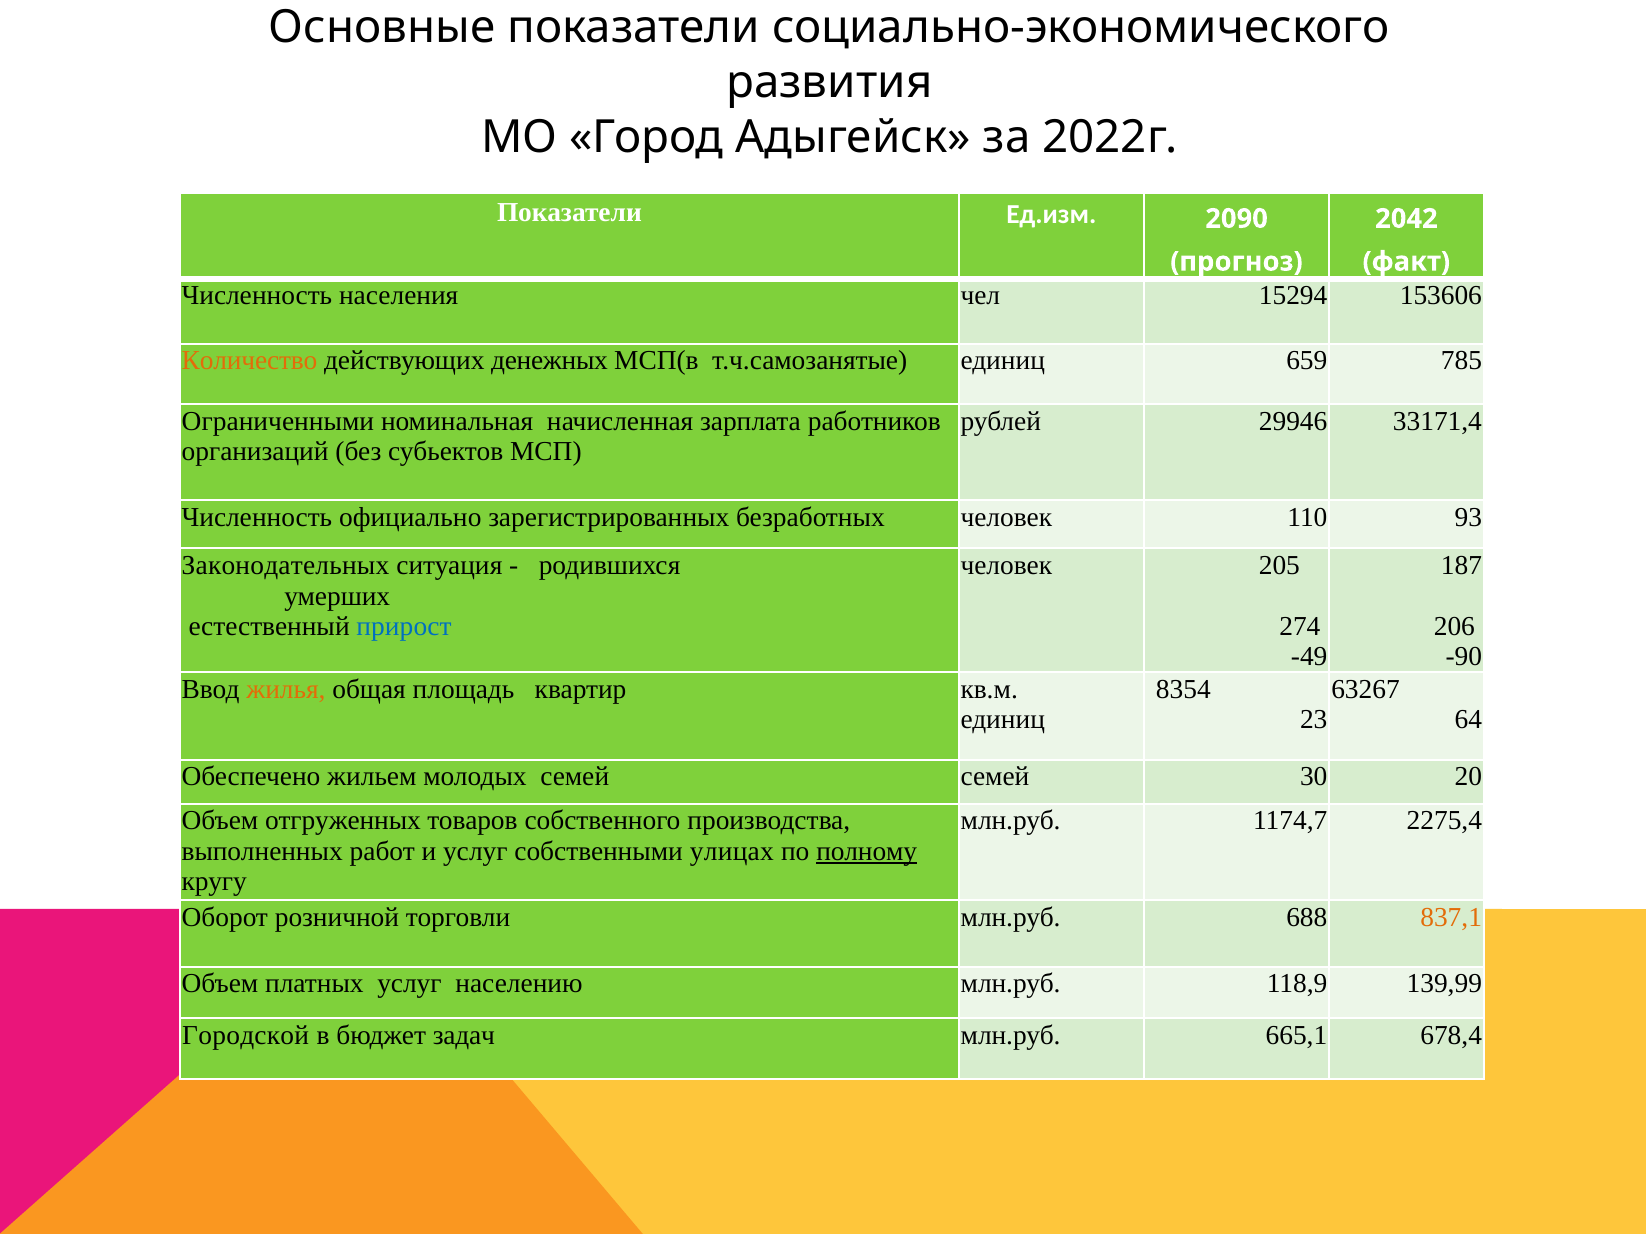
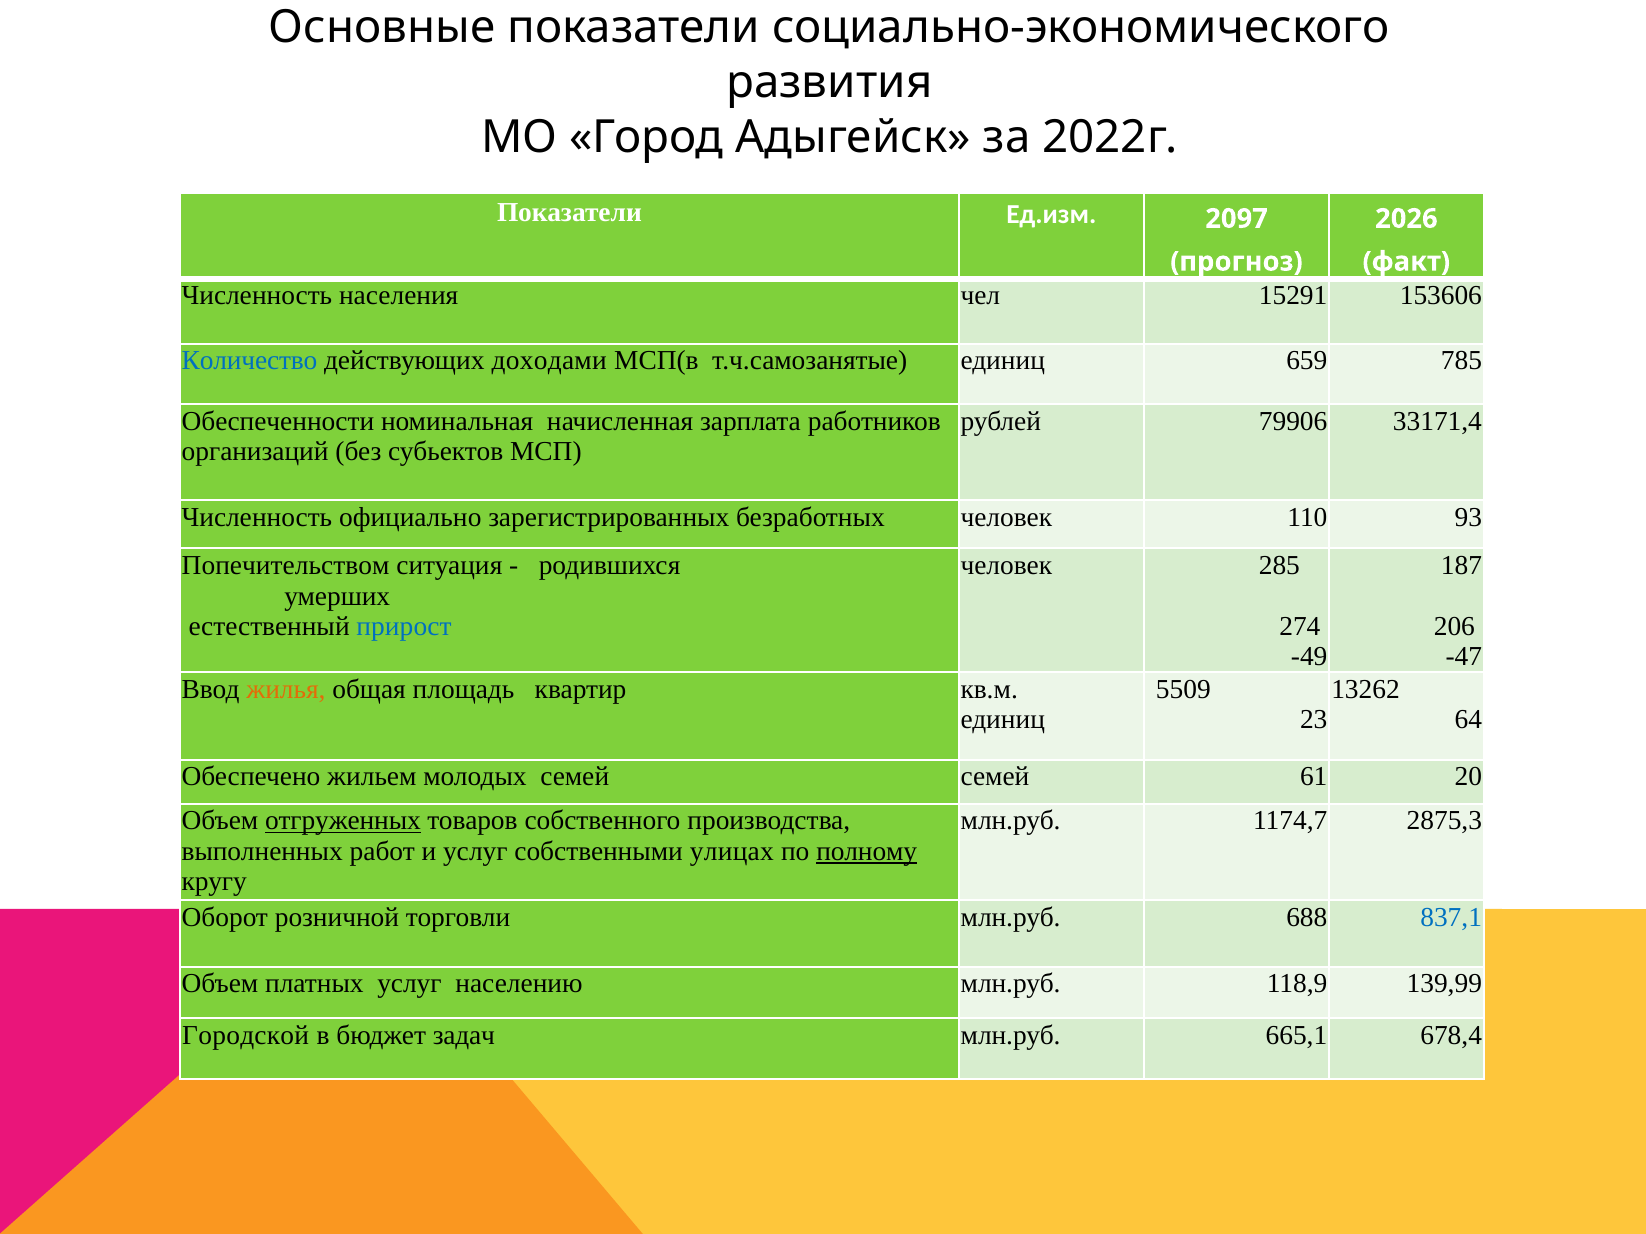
2090: 2090 -> 2097 (1237, 219)
2042: 2042 -> 2026 (1406, 219)
15294: 15294 -> 15291 (1293, 296)
Количество colour: orange -> blue (250, 361)
денежных: денежных -> доходами (549, 361)
Ограниченными: Ограниченными -> Обеспеченности (278, 422)
29946: 29946 -> 79906 (1293, 422)
Законодательных: Законодательных -> Попечительством (286, 566)
205: 205 -> 285 (1279, 566)
-90: -90 -> -47 (1464, 657)
8354: 8354 -> 5509 (1183, 689)
63267: 63267 -> 13262 (1365, 689)
30: 30 -> 61 (1314, 777)
отгруженных underline: none -> present (343, 821)
2275,4: 2275,4 -> 2875,3 (1444, 821)
837,1 colour: orange -> blue (1451, 917)
